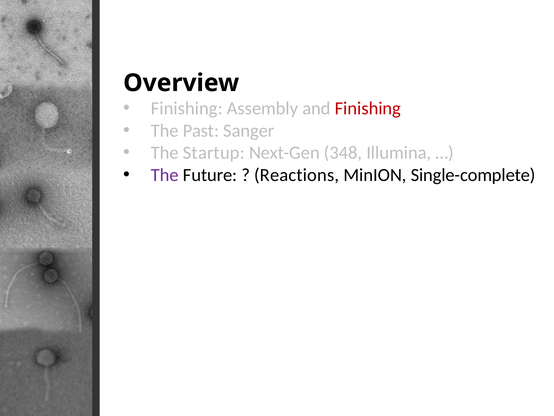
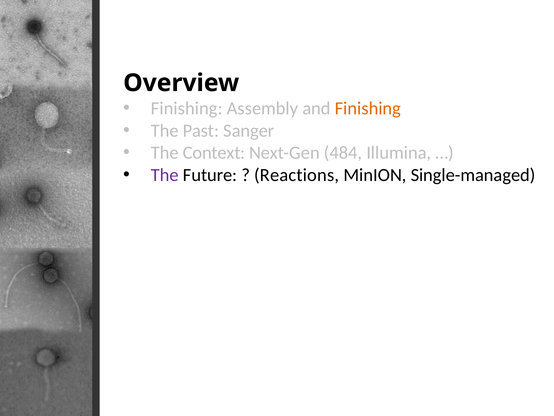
Finishing colour: red -> orange (368, 108)
Startup: Startup -> Context (214, 153)
348: 348 -> 484 (343, 153)
Single-complete: Single-complete -> Single-managed (473, 175)
